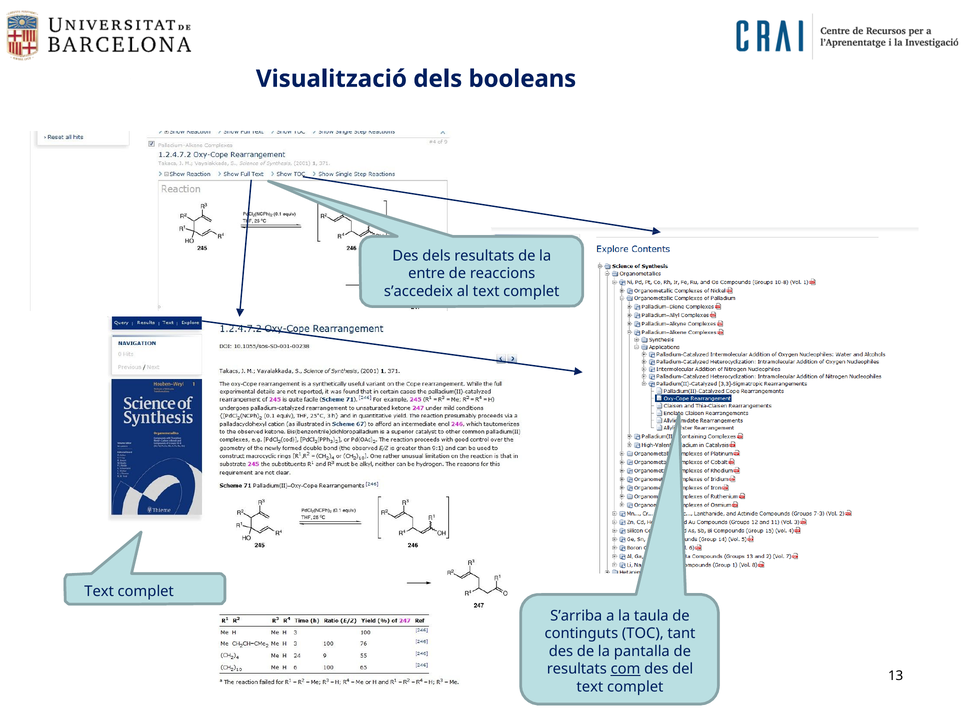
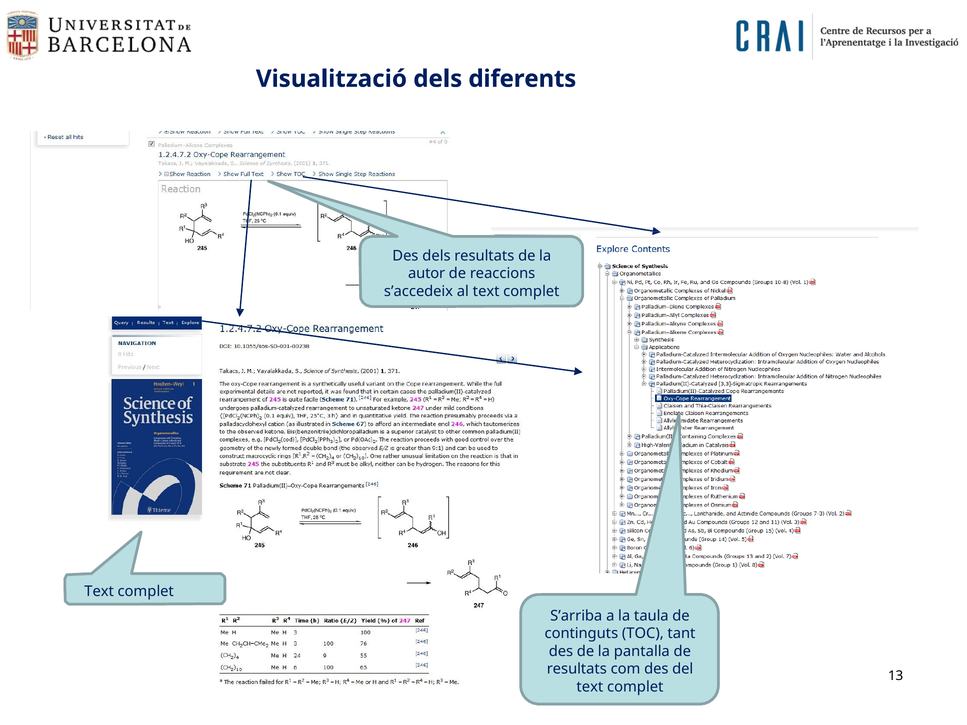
booleans: booleans -> diferents (522, 79)
entre: entre -> autor (427, 274)
com underline: present -> none (626, 669)
